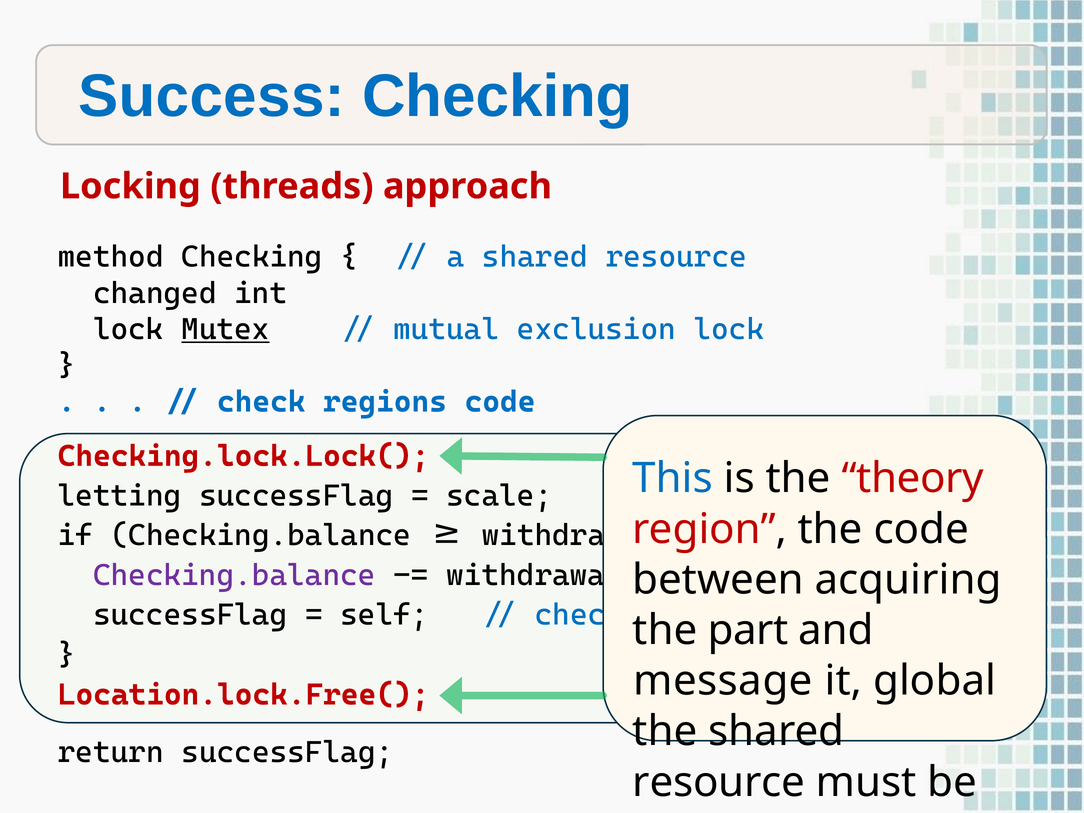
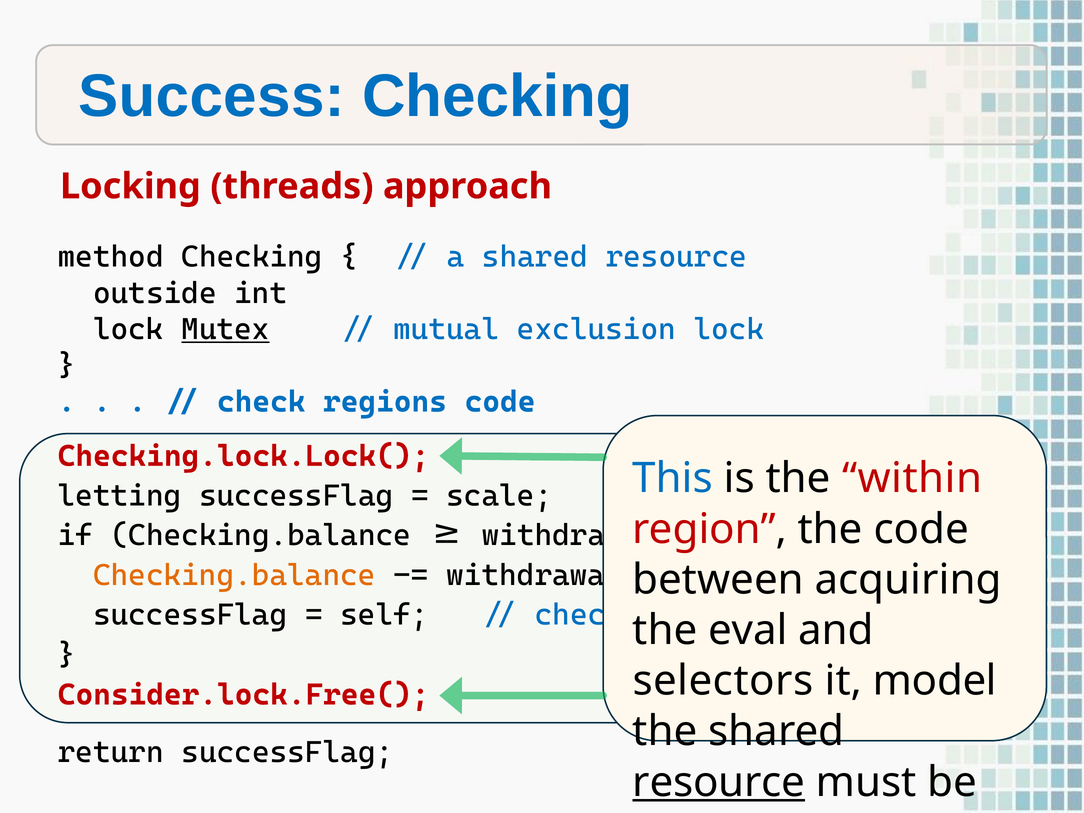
changed: changed -> outside (155, 293)
theory: theory -> within (912, 478)
Checking.balance colour: purple -> orange (234, 575)
part: part -> eval (748, 630)
message: message -> selectors (723, 681)
global: global -> model (935, 681)
Location.lock.Free(: Location.lock.Free( -> Consider.lock.Free( (244, 695)
resource underline: none -> present (719, 782)
